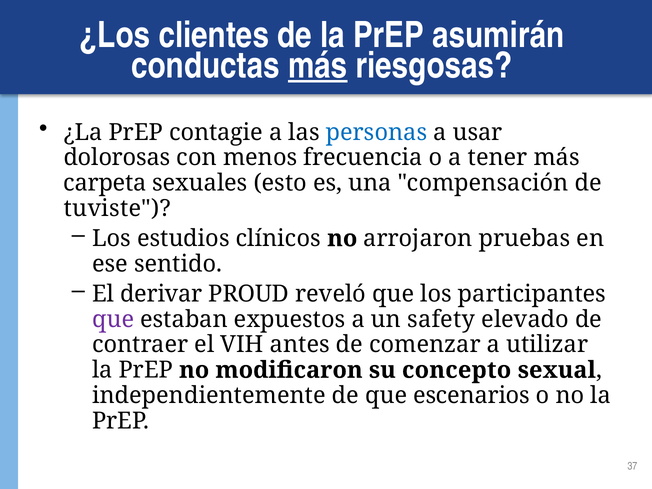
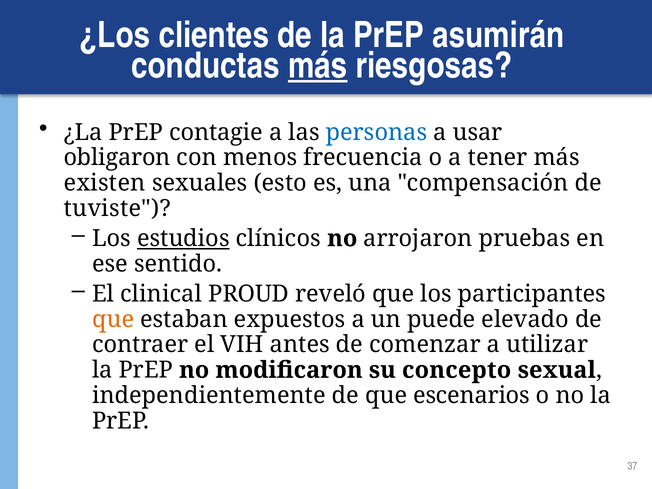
dolorosas: dolorosas -> obligaron (117, 158)
carpeta: carpeta -> existen (105, 183)
estudios underline: none -> present (183, 238)
derivar: derivar -> clinical (161, 294)
que colour: purple -> orange (113, 319)
safety: safety -> puede (441, 319)
